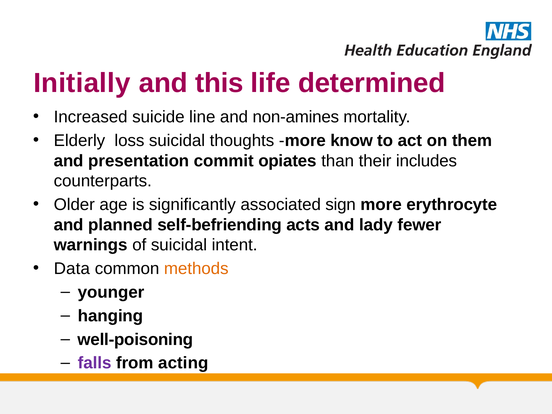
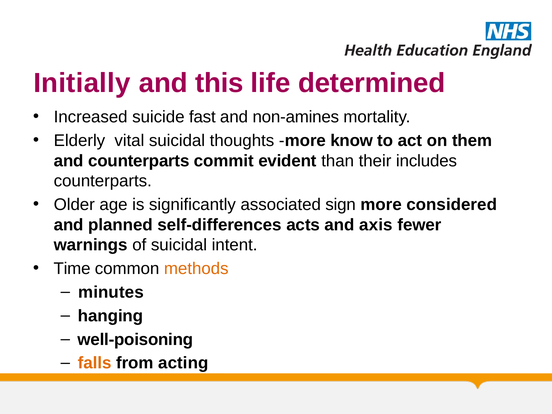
line: line -> fast (202, 117)
loss: loss -> vital (129, 141)
and presentation: presentation -> counterparts (139, 161)
opiates: opiates -> evident (287, 161)
erythrocyte: erythrocyte -> considered (452, 205)
self-befriending: self-befriending -> self-differences (220, 225)
lady: lady -> axis (376, 225)
Data: Data -> Time (72, 269)
younger: younger -> minutes (111, 292)
falls colour: purple -> orange (95, 363)
